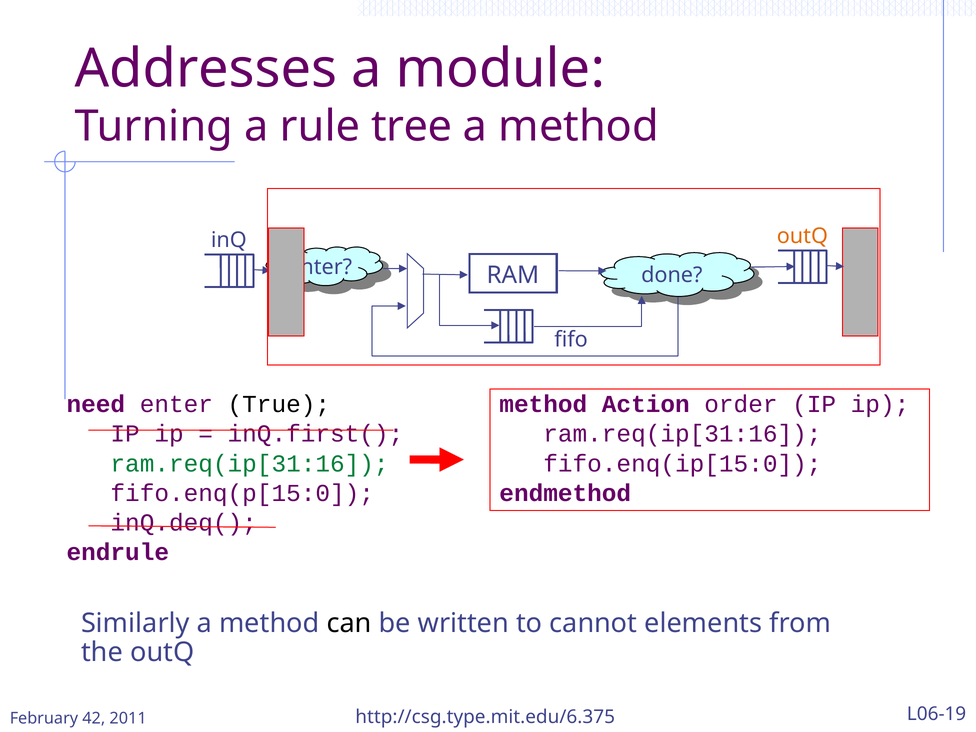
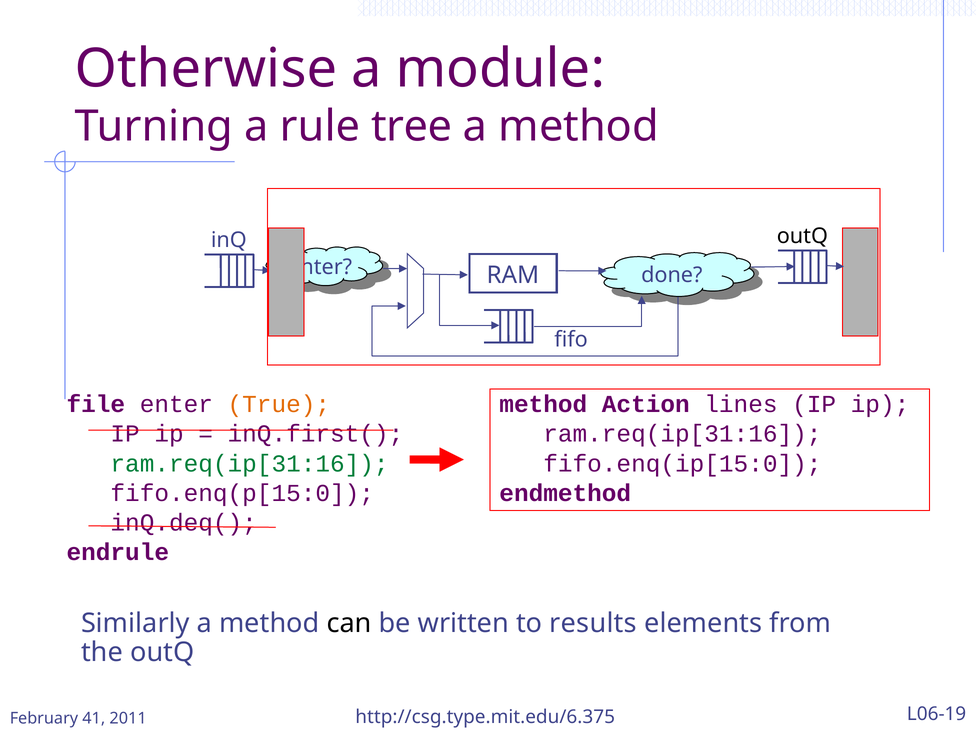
Addresses: Addresses -> Otherwise (206, 69)
outQ colour: orange -> black (802, 236)
need: need -> file (96, 404)
True colour: black -> orange (279, 404)
order: order -> lines (741, 404)
cannot: cannot -> results (593, 623)
42: 42 -> 41 (94, 718)
